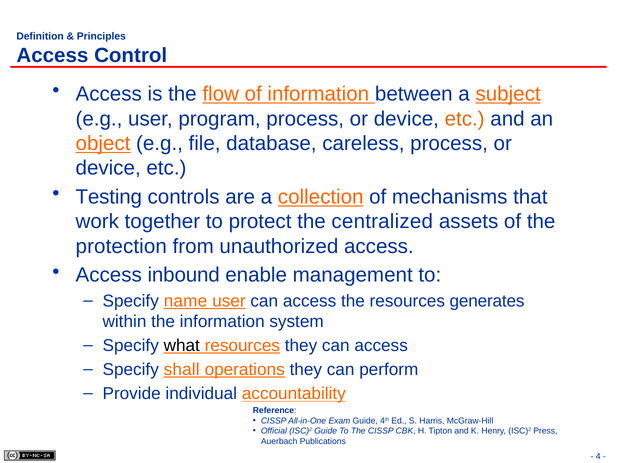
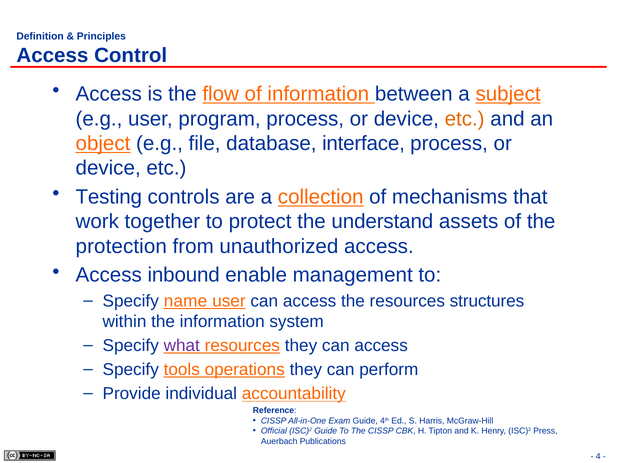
careless: careless -> interface (363, 143)
centralized: centralized -> understand (382, 222)
generates: generates -> structures (487, 301)
what colour: black -> purple (182, 345)
shall: shall -> tools (182, 369)
